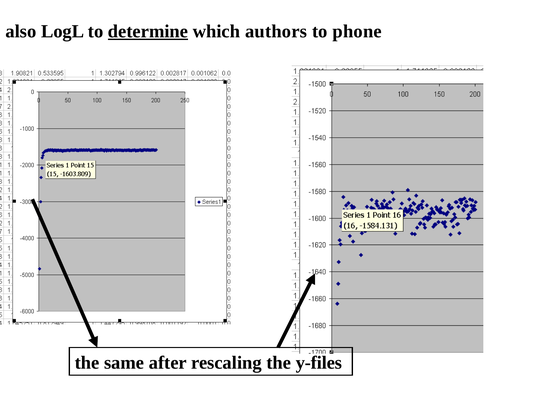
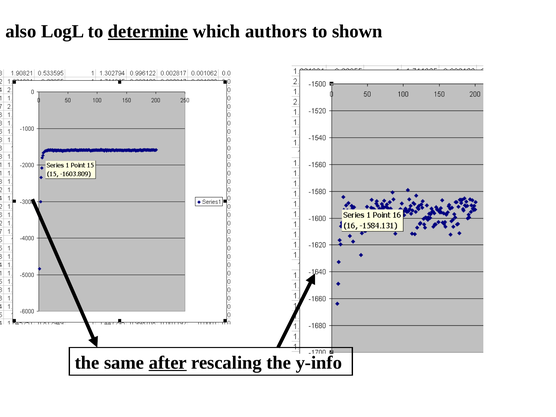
phone: phone -> shown (357, 31)
after underline: none -> present (168, 363)
y-files: y-files -> y-info (319, 363)
